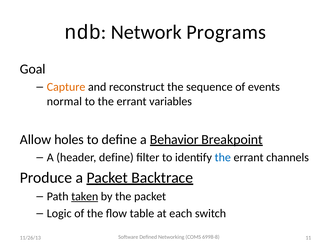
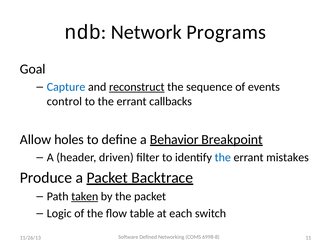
Capture colour: orange -> blue (66, 87)
reconstruct underline: none -> present (137, 87)
normal: normal -> control (64, 101)
variables: variables -> callbacks (171, 101)
header define: define -> driven (116, 157)
channels: channels -> mistakes (288, 157)
